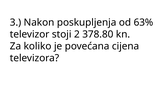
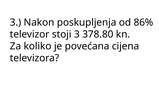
63%: 63% -> 86% (143, 23)
stoji 2: 2 -> 3 (77, 34)
